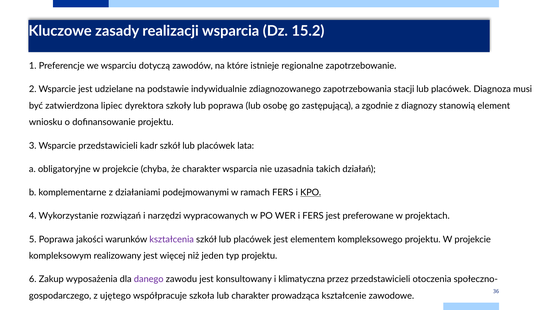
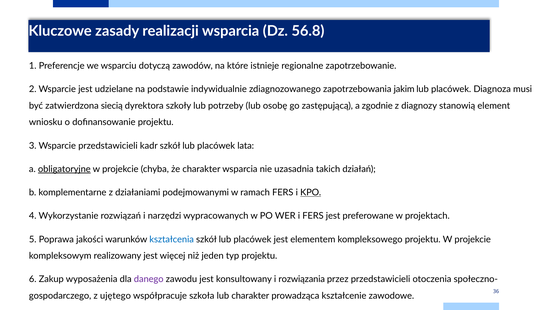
15.2: 15.2 -> 56.8 (308, 31)
stacji: stacji -> jakim (404, 89)
lipiec: lipiec -> siecią (112, 106)
lub poprawa: poprawa -> potrzeby (226, 106)
obligatoryjne underline: none -> present (64, 169)
kształcenia colour: purple -> blue (172, 240)
klimatyczna: klimatyczna -> rozwiązania (302, 280)
